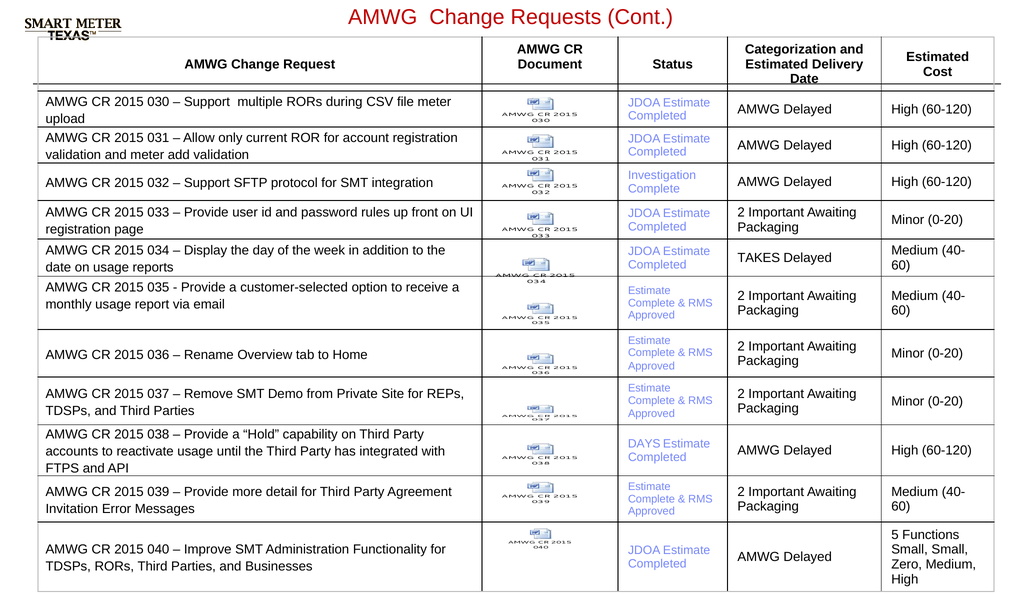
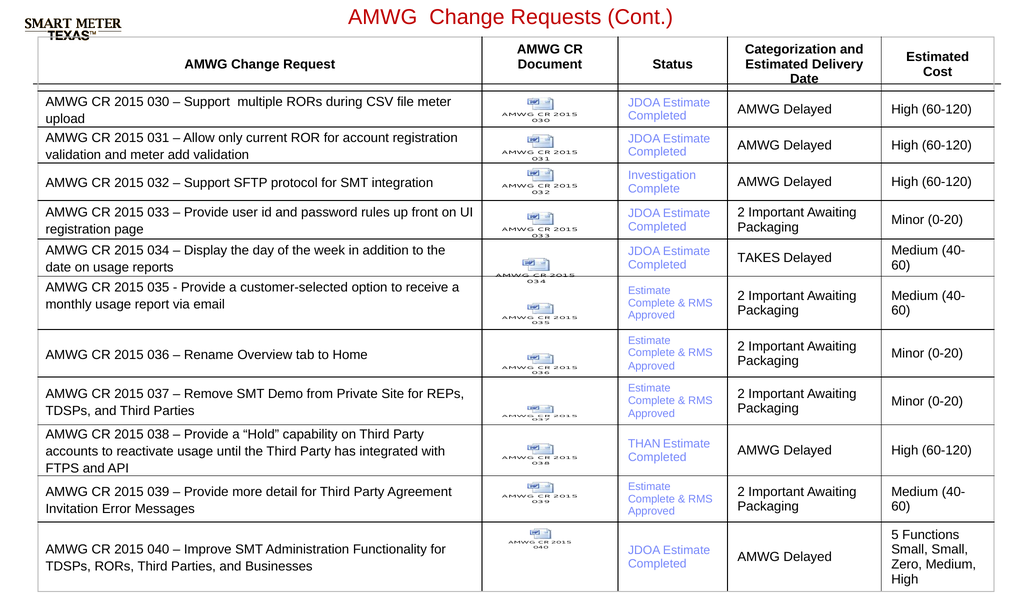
DAYS: DAYS -> THAN (644, 444)
